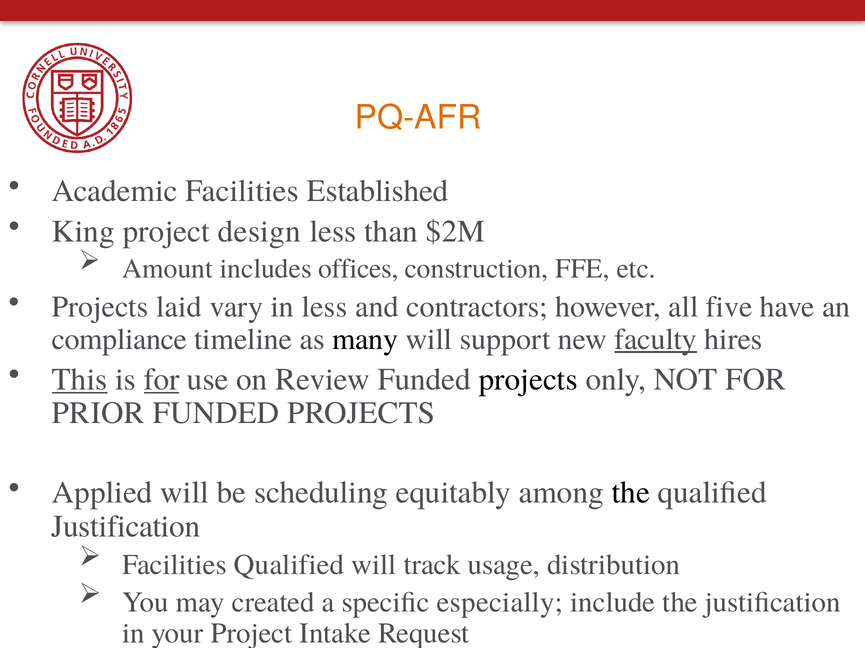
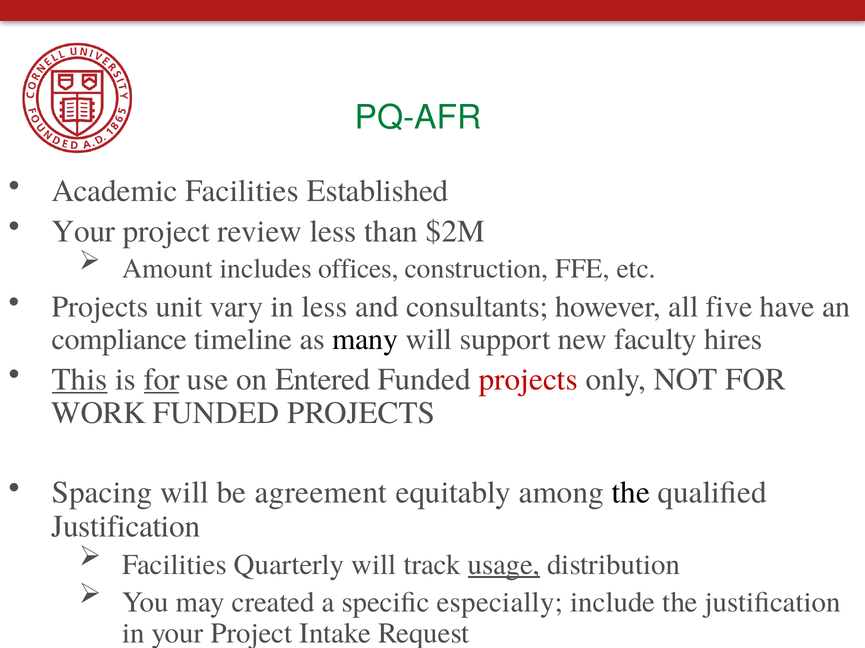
PQ-AFR colour: orange -> green (418, 118)
King: King -> Your (84, 232)
design: design -> review (260, 232)
laid: laid -> unit (179, 307)
contractors: contractors -> consultants (477, 307)
faculty underline: present -> none (656, 340)
Review: Review -> Entered (323, 380)
projects colour: black -> red (528, 380)
PRIOR: PRIOR -> WORK (99, 413)
Applied: Applied -> Spacing (102, 493)
scheduling: scheduling -> agreement (321, 493)
Facilities Qualified: Qualified -> Quarterly (289, 565)
usage underline: none -> present (504, 565)
